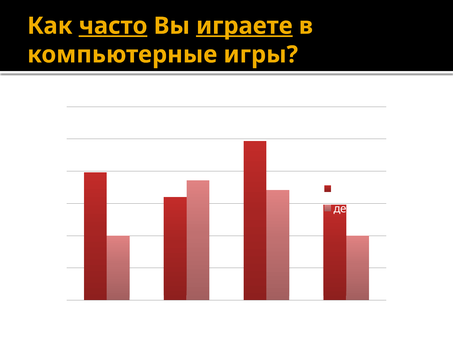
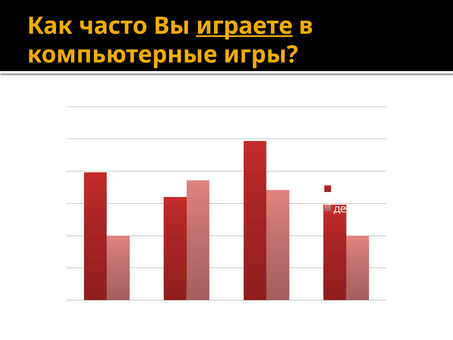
часто underline: present -> none (113, 26)
